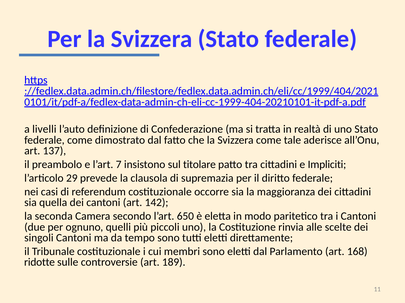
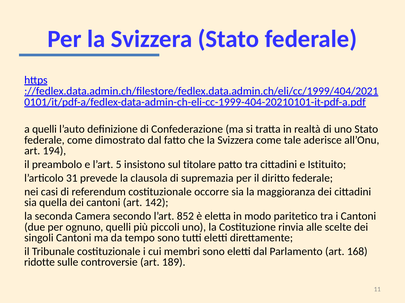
a livelli: livelli -> quelli (44, 130)
137: 137 -> 194 (54, 151)
7: 7 -> 5 (119, 165)
Impliciti: Impliciti -> Istituito (327, 165)
29: 29 -> 31 (72, 179)
650: 650 -> 852 (185, 217)
